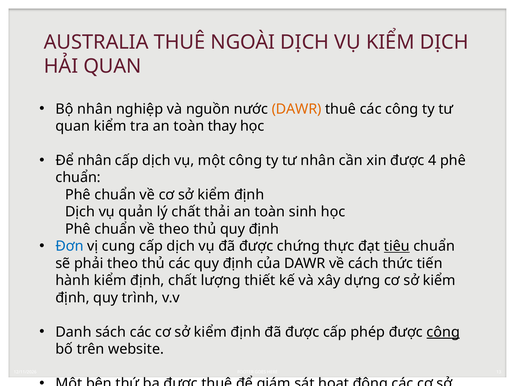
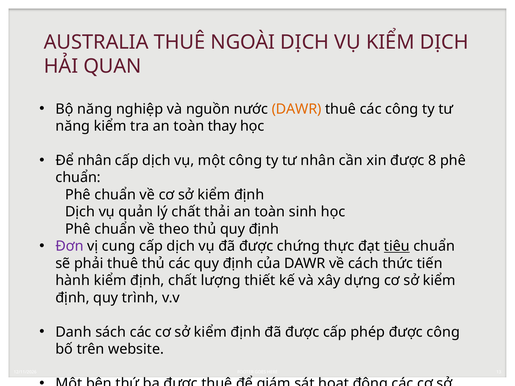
Bộ nhân: nhân -> năng (95, 109)
quan: quan -> năng (73, 126)
4: 4 -> 8 (432, 161)
Đơn colour: blue -> purple (70, 246)
phải theo: theo -> thuê (123, 264)
công underline: present -> none (443, 332)
